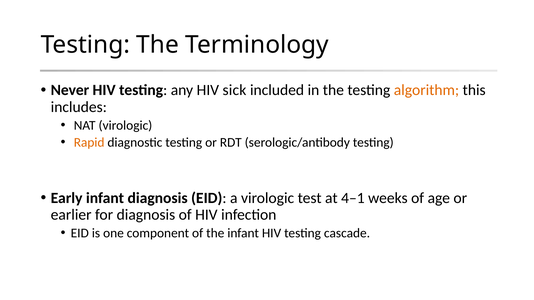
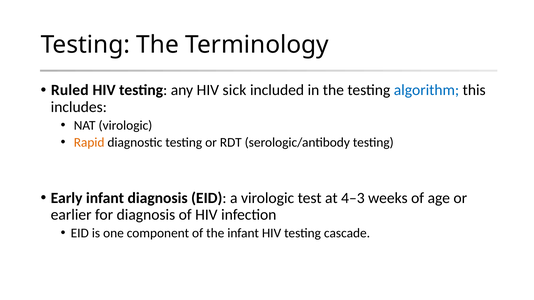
Never: Never -> Ruled (70, 90)
algorithm colour: orange -> blue (426, 90)
4–1: 4–1 -> 4–3 (353, 198)
